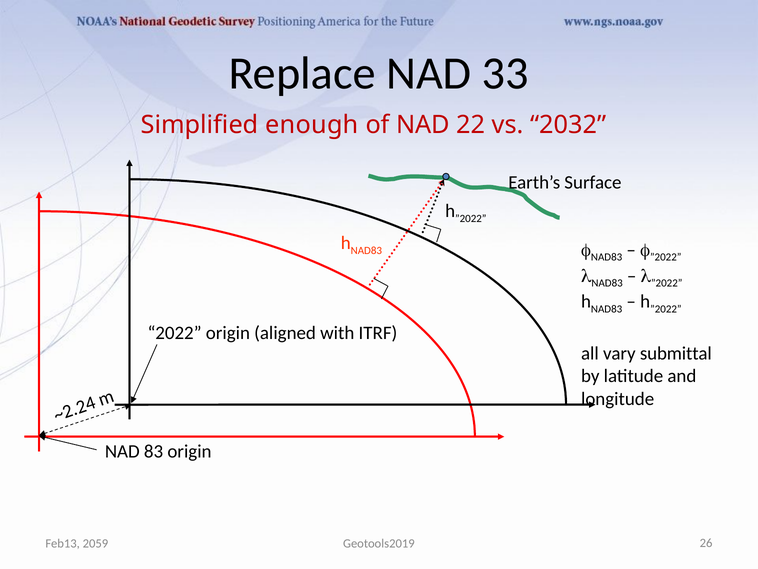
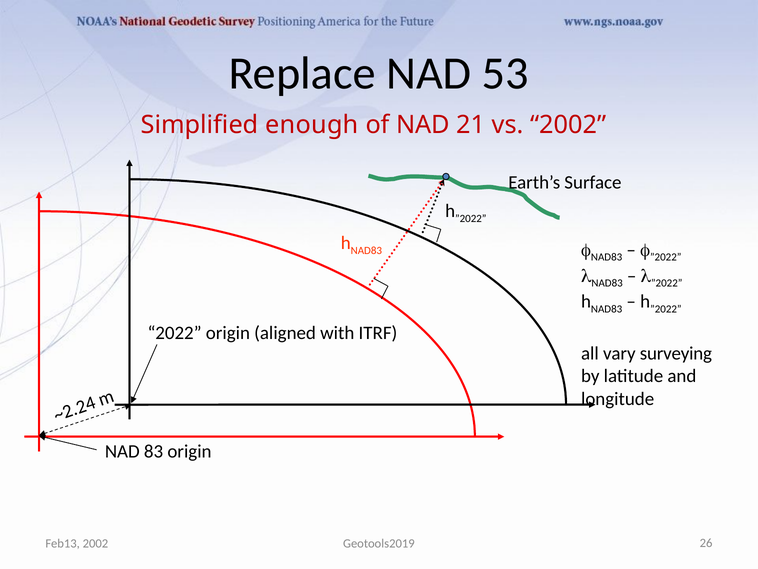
33: 33 -> 53 (505, 73)
22: 22 -> 21 (471, 125)
vs 2032: 2032 -> 2002 (568, 125)
submittal: submittal -> surveying (676, 353)
Feb13 2059: 2059 -> 2002 (95, 543)
